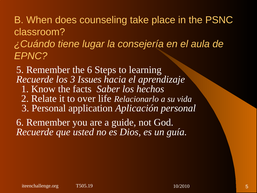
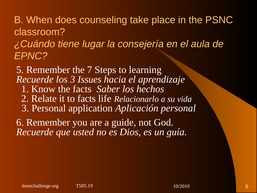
the 6: 6 -> 7 (90, 70)
to over: over -> facts (87, 98)
